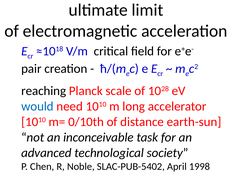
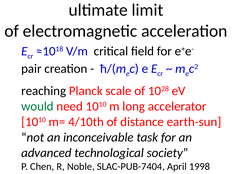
would colour: blue -> green (37, 106)
0/10th: 0/10th -> 4/10th (86, 122)
SLAC-PUB-5402: SLAC-PUB-5402 -> SLAC-PUB-7404 (131, 167)
